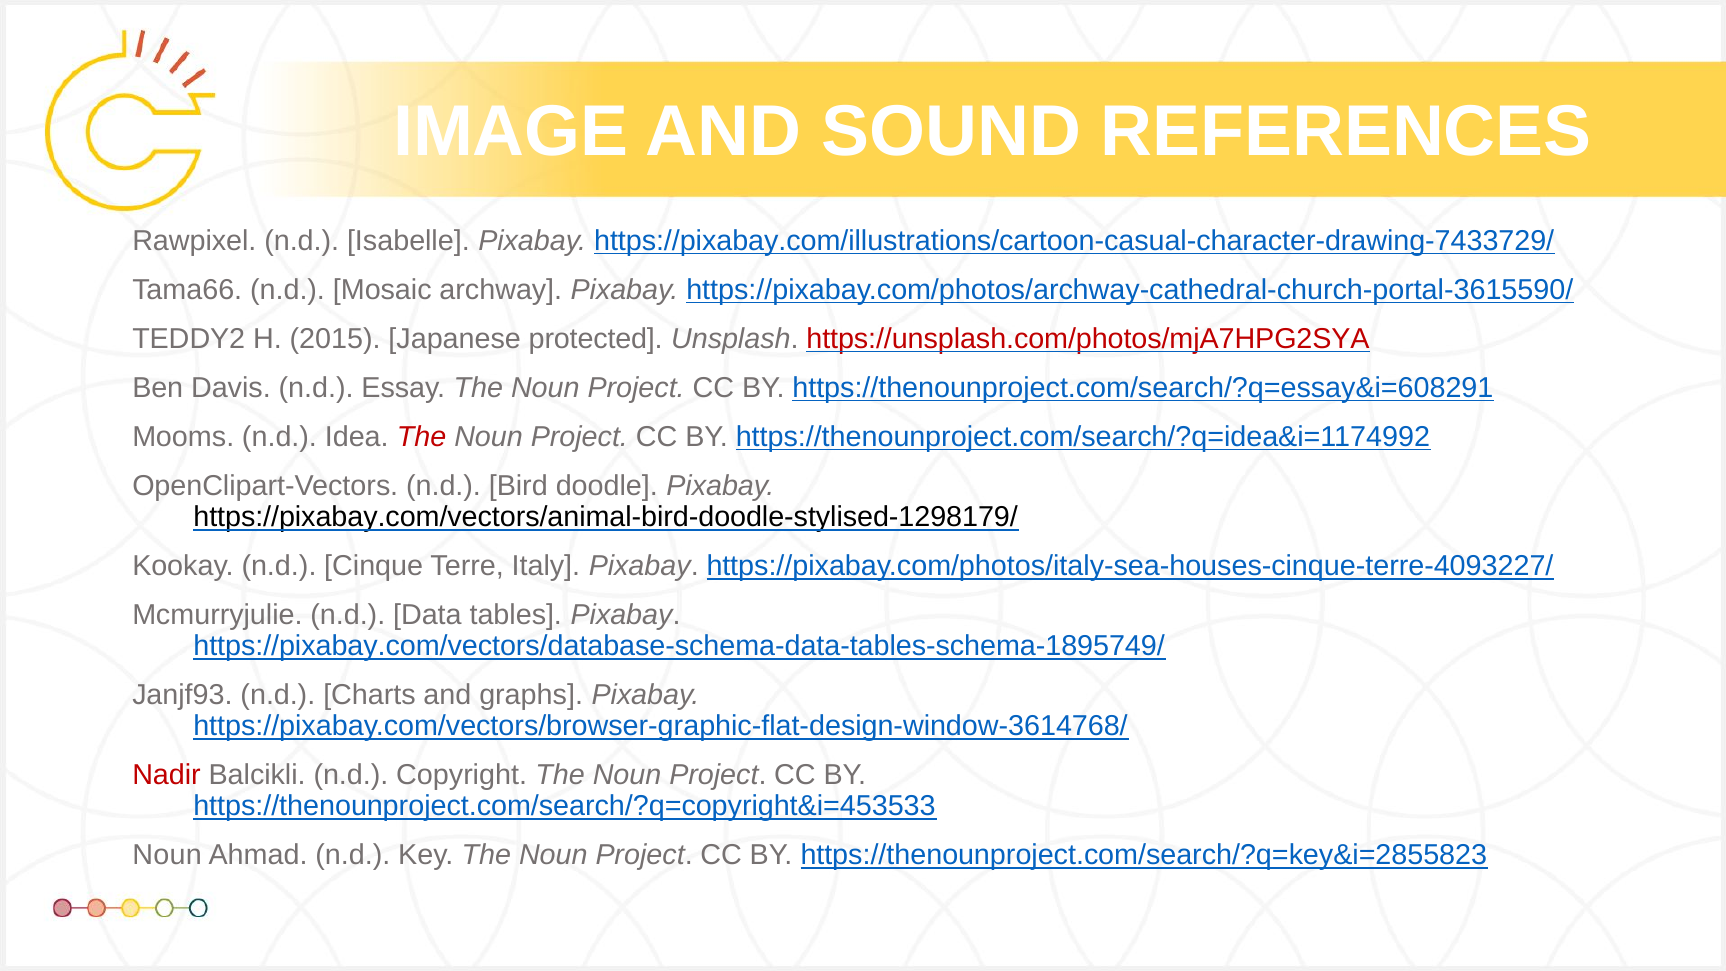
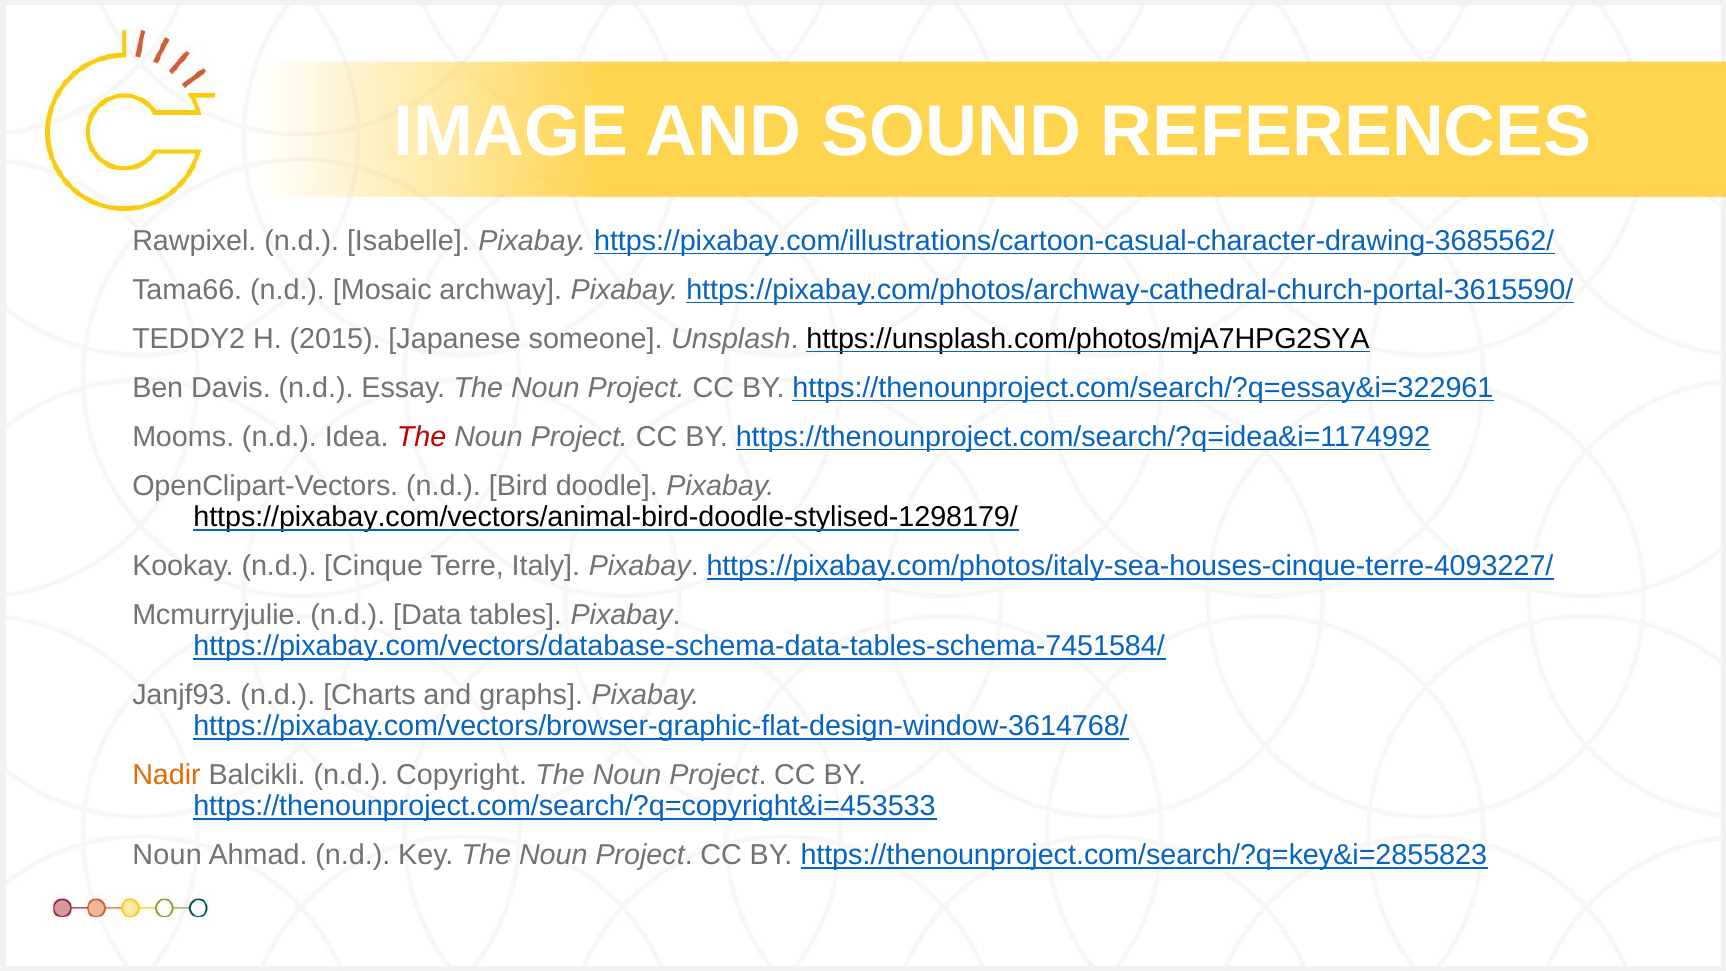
https://pixabay.com/illustrations/cartoon-casual-character-drawing-7433729/: https://pixabay.com/illustrations/cartoon-casual-character-drawing-7433729/ -> https://pixabay.com/illustrations/cartoon-casual-character-drawing-3685562/ (1074, 241)
protected: protected -> someone (596, 339)
https://unsplash.com/photos/mjA7HPG2SYA colour: red -> black (1088, 339)
https://thenounproject.com/search/?q=essay&i=608291: https://thenounproject.com/search/?q=essay&i=608291 -> https://thenounproject.com/search/?q=essay&i=322961 (1143, 388)
https://pixabay.com/vectors/database-schema-data-tables-schema-1895749/: https://pixabay.com/vectors/database-schema-data-tables-schema-1895749/ -> https://pixabay.com/vectors/database-schema-data-tables-schema-7451584/ (679, 646)
Nadir colour: red -> orange (166, 775)
